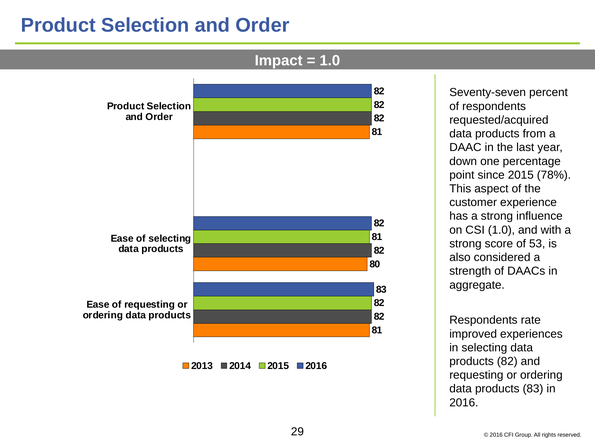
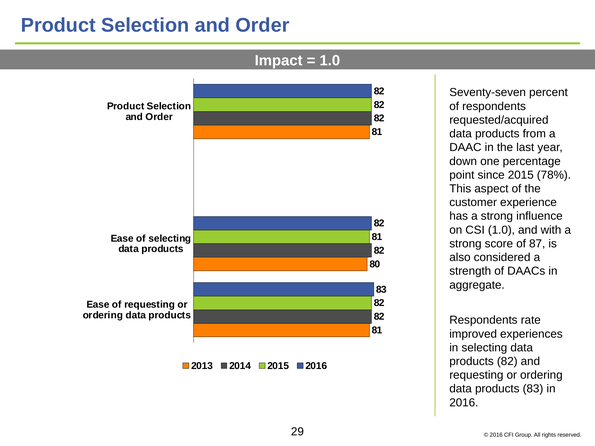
53: 53 -> 87 (537, 244)
